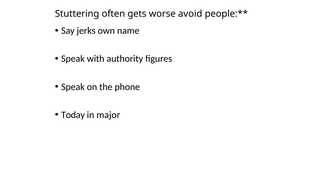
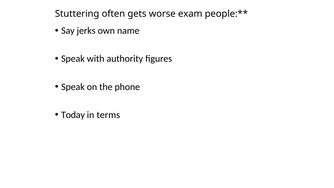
avoid: avoid -> exam (190, 14)
major: major -> terms (108, 115)
